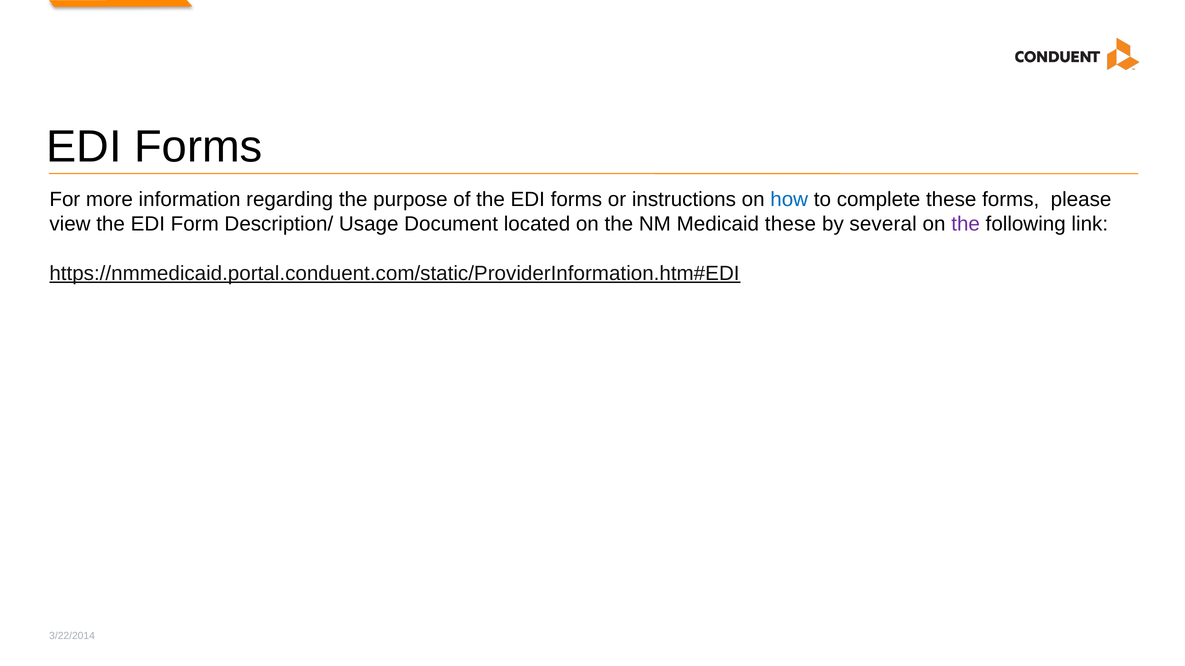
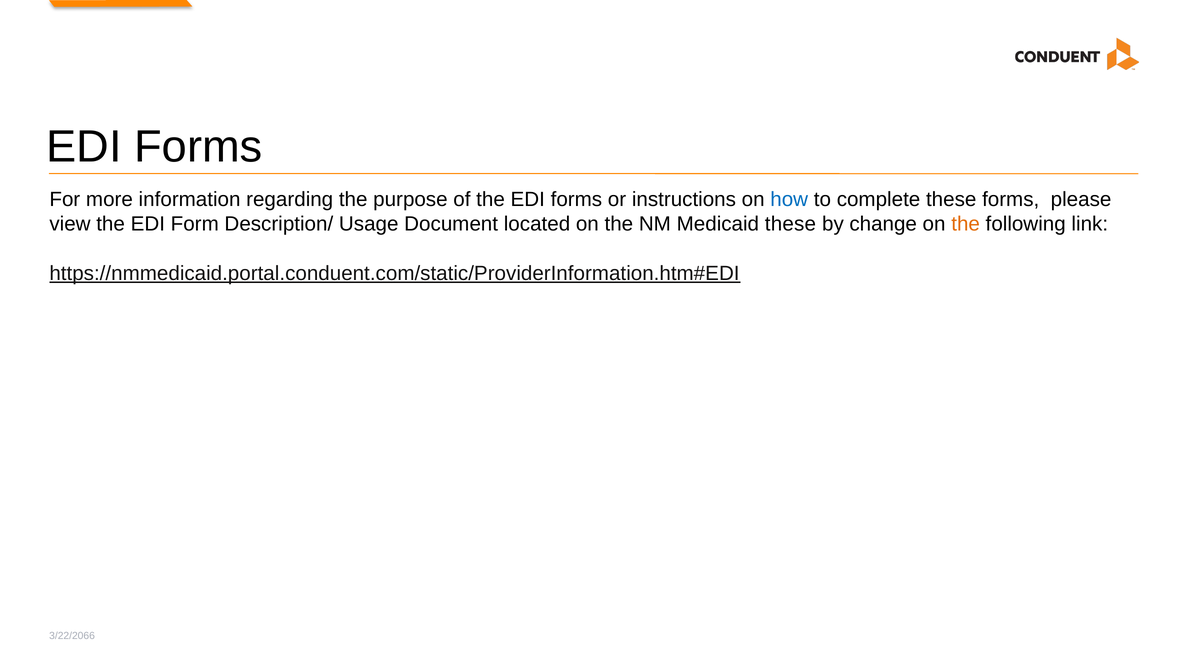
several: several -> change (883, 224)
the colour: purple -> orange (966, 224)
3/22/2014: 3/22/2014 -> 3/22/2066 (72, 636)
